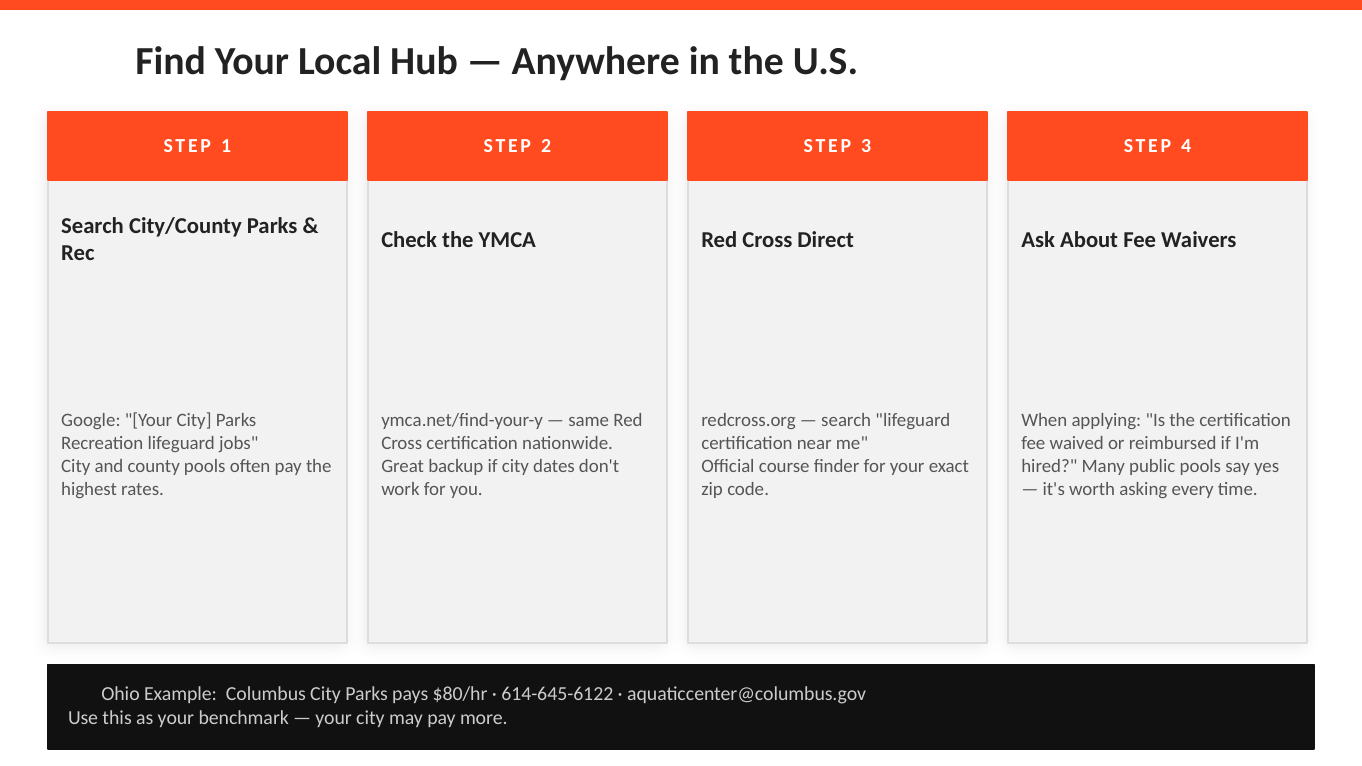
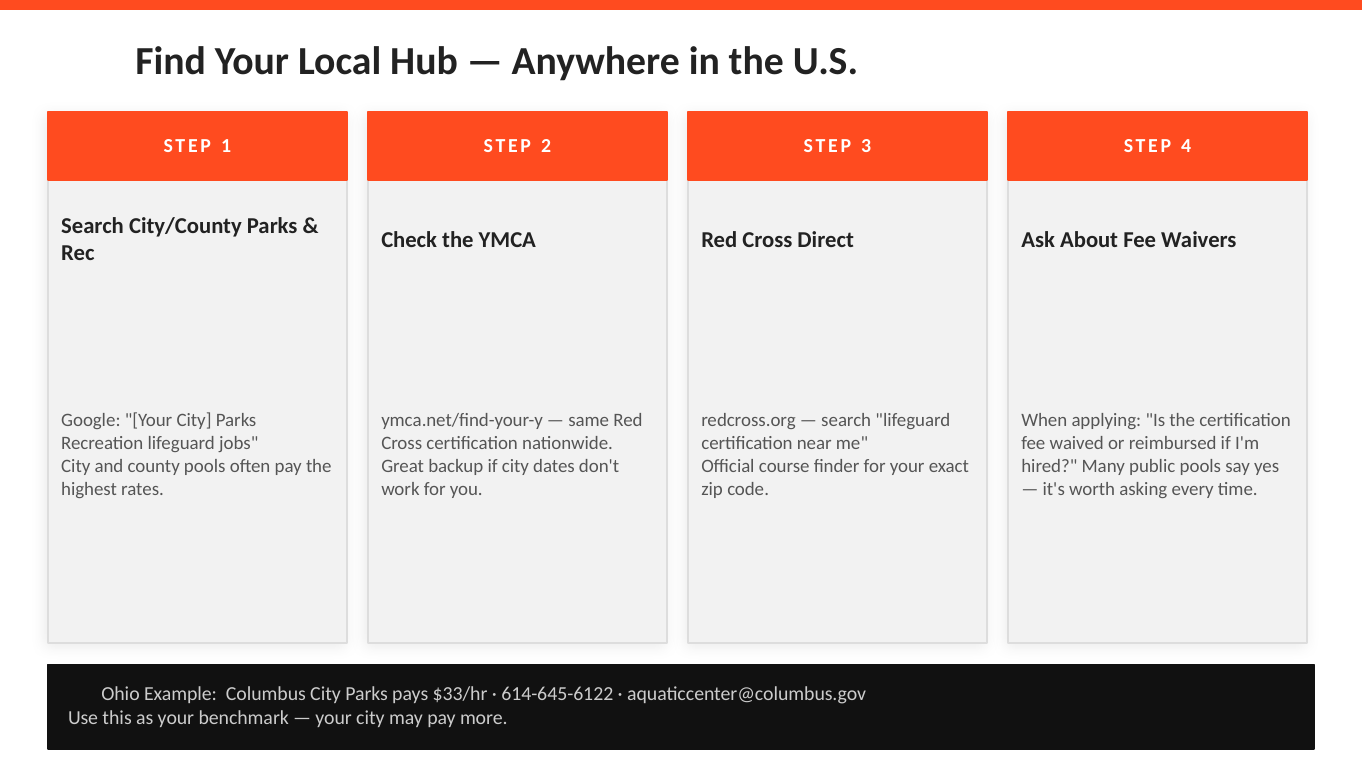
$80/hr: $80/hr -> $33/hr (460, 694)
